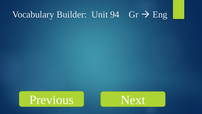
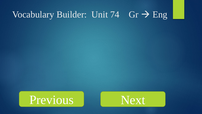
94: 94 -> 74 (115, 14)
